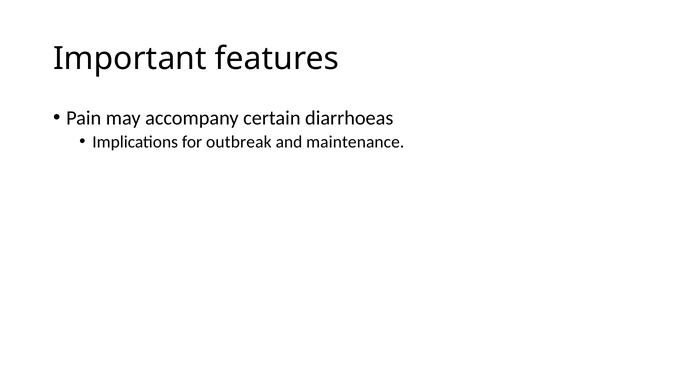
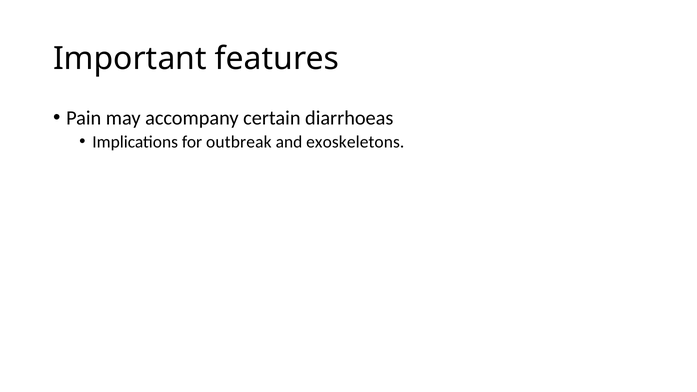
maintenance: maintenance -> exoskeletons (355, 142)
